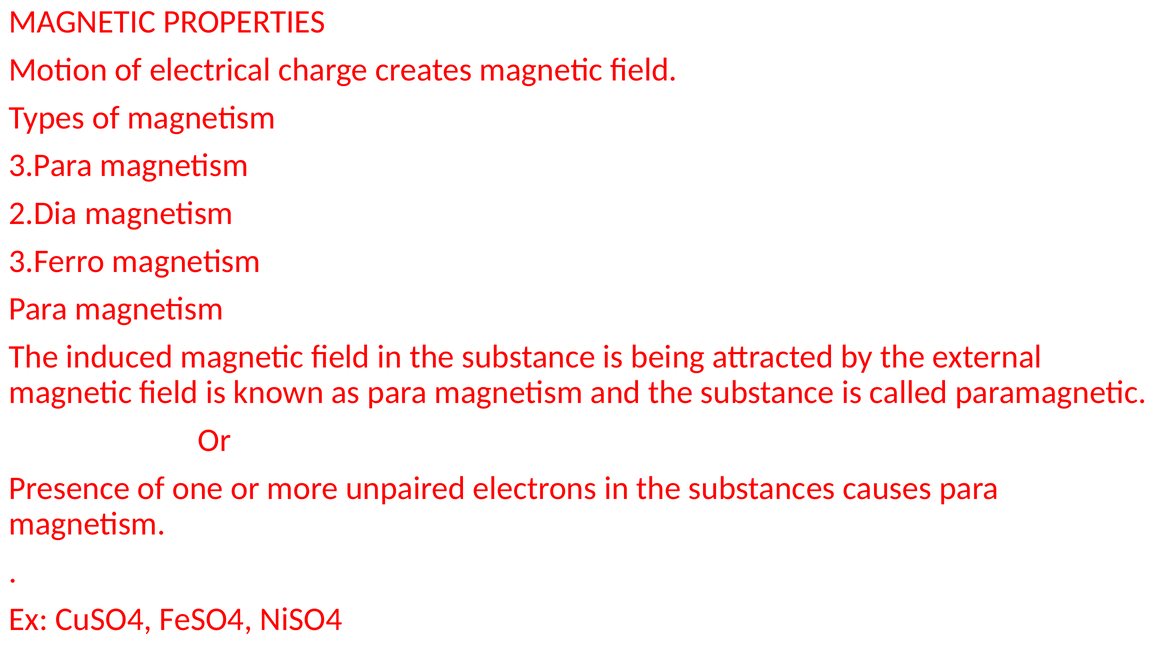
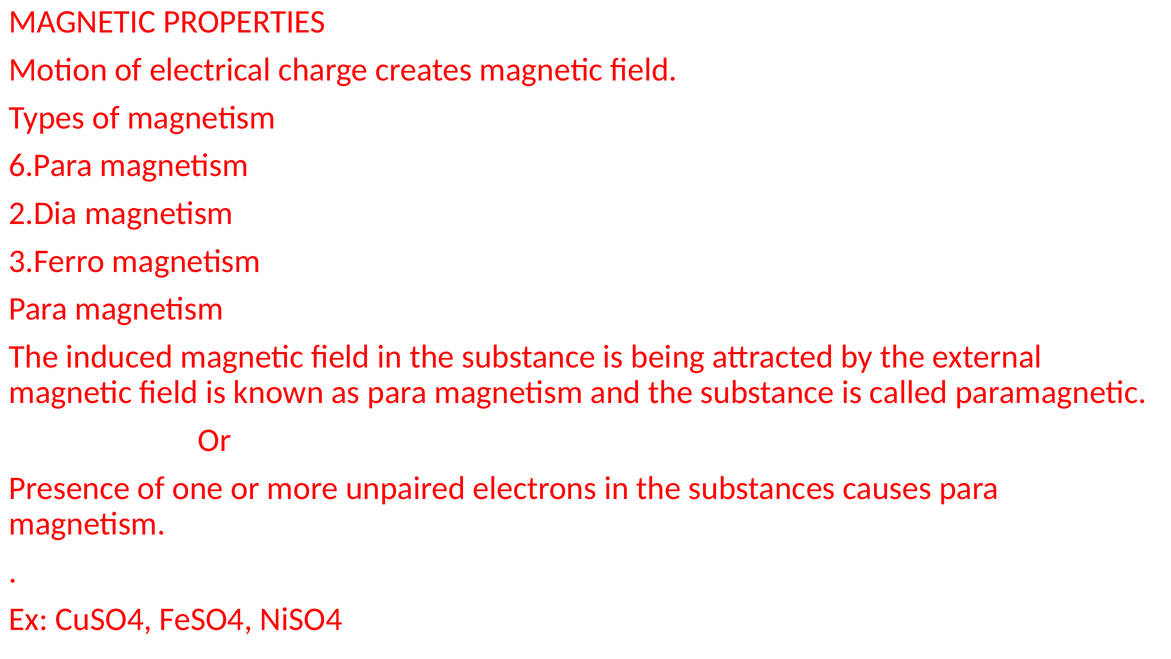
3.Para: 3.Para -> 6.Para (51, 165)
